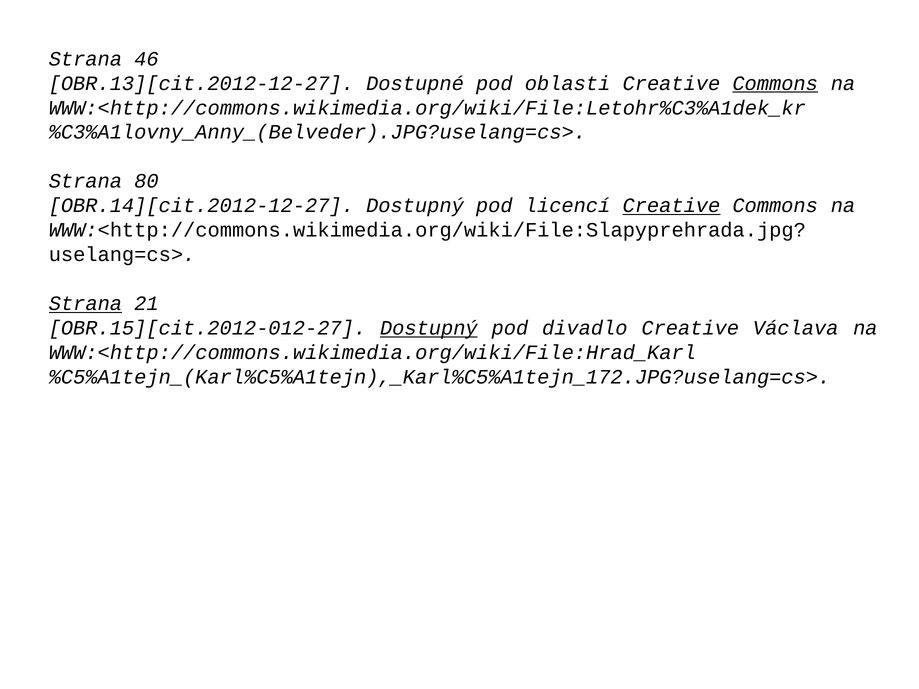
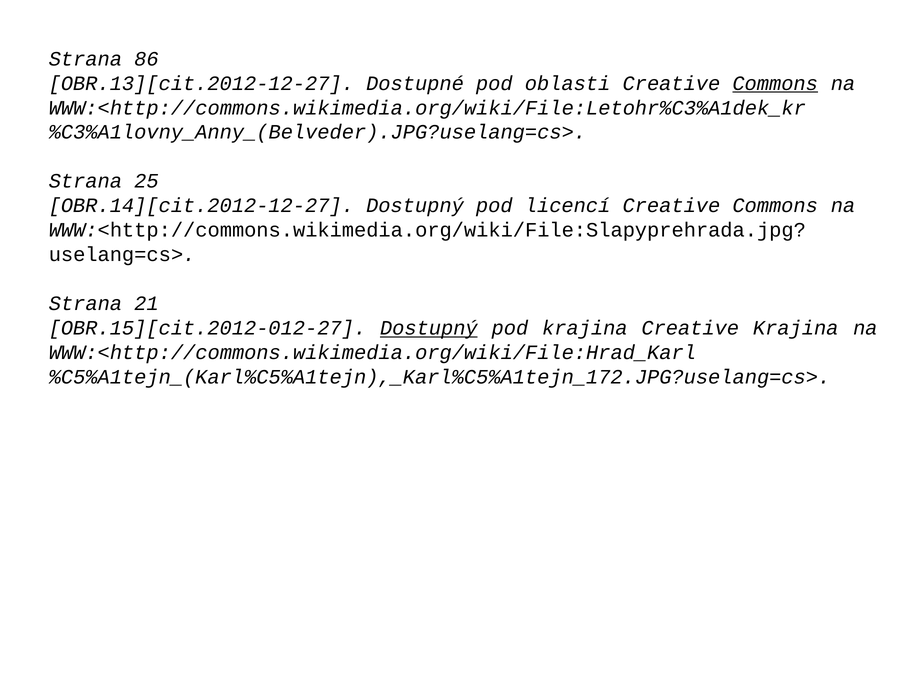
46: 46 -> 86 (146, 59)
80: 80 -> 25 (146, 181)
Creative underline: present -> none (671, 206)
Strana underline: present -> none (85, 304)
pod divadlo: divadlo -> krajina (585, 328)
Creative Václava: Václava -> Krajina (796, 328)
